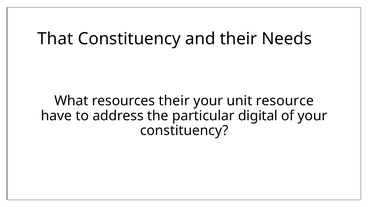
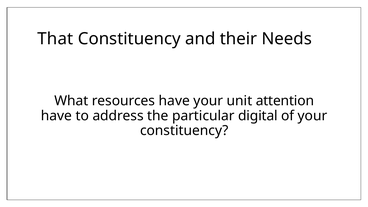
resources their: their -> have (174, 101)
resource: resource -> attention (285, 101)
